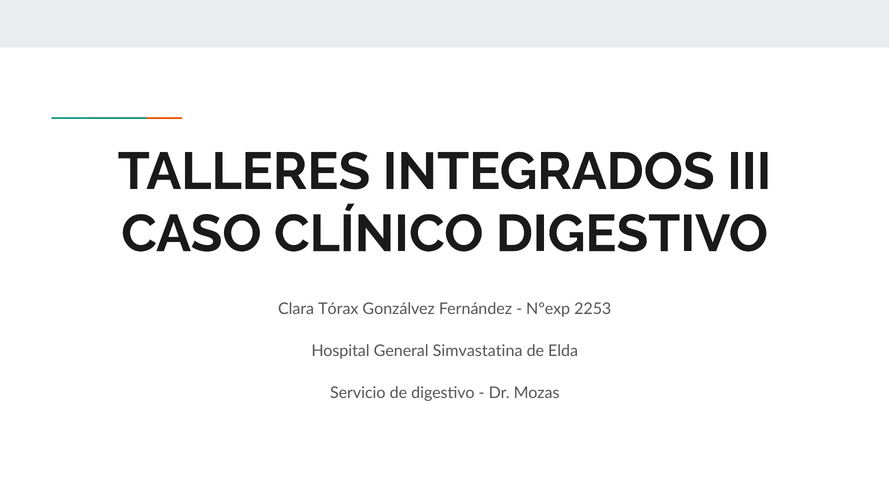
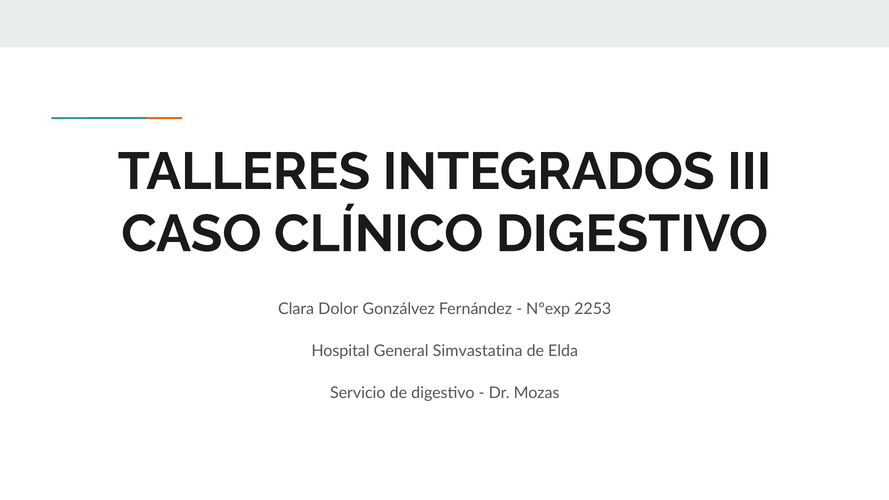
Tórax: Tórax -> Dolor (338, 309)
